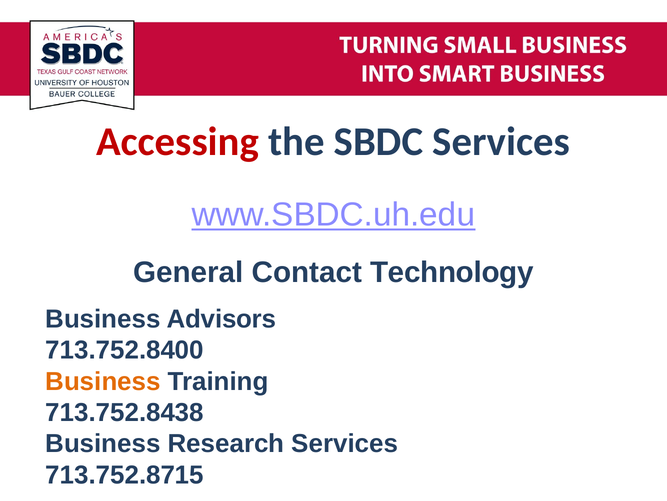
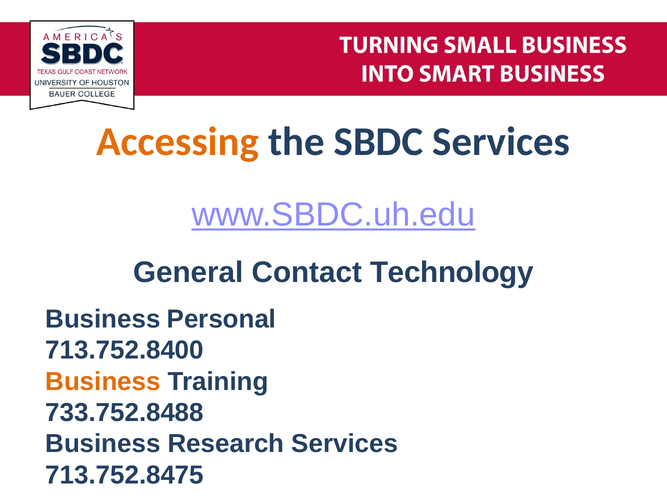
Accessing colour: red -> orange (178, 142)
Advisors: Advisors -> Personal (221, 319)
713.752.8438: 713.752.8438 -> 733.752.8488 (125, 412)
713.752.8715: 713.752.8715 -> 713.752.8475 (125, 474)
